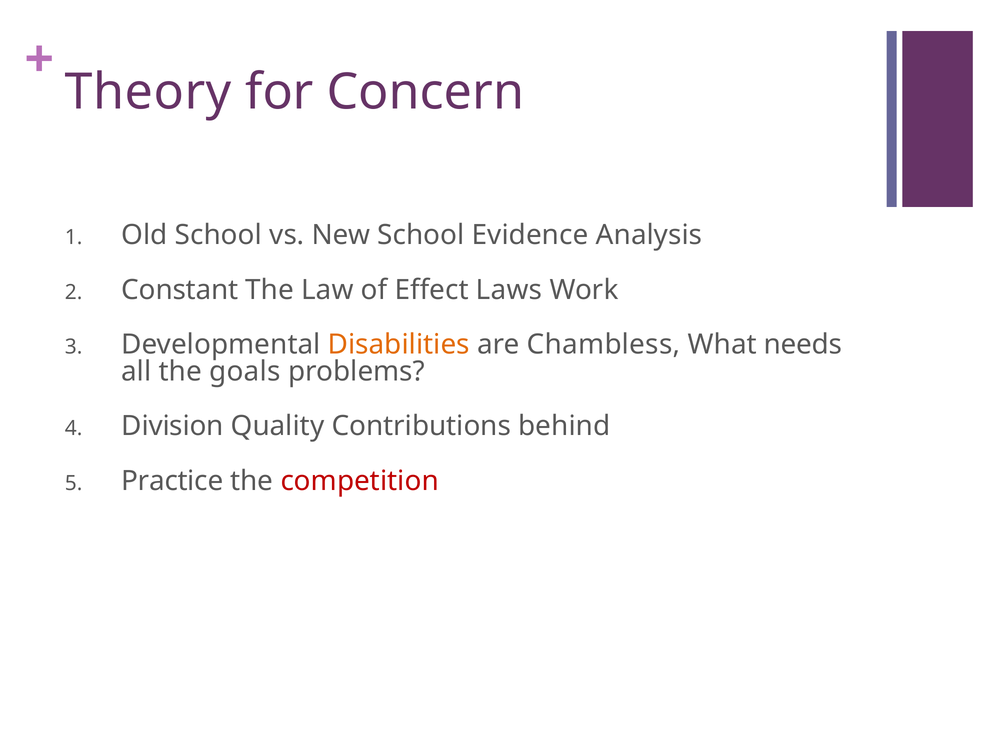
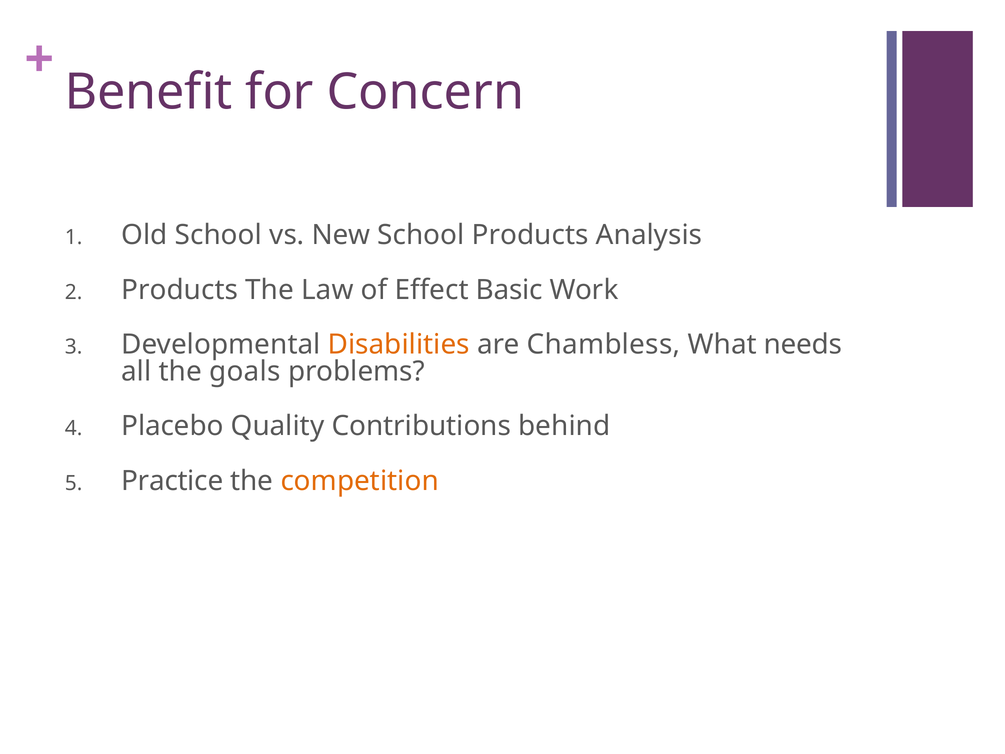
Theory: Theory -> Benefit (149, 92)
School Evidence: Evidence -> Products (530, 235)
Constant: Constant -> Products (180, 290)
Laws: Laws -> Basic (509, 290)
Division: Division -> Placebo (172, 426)
competition colour: red -> orange (360, 481)
